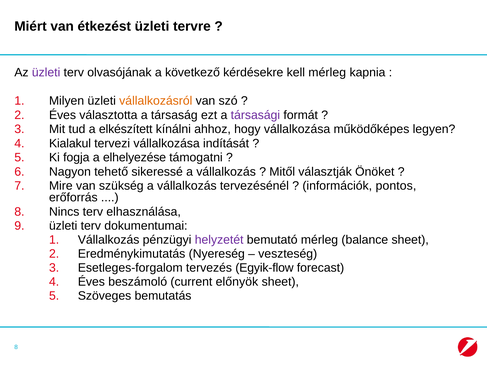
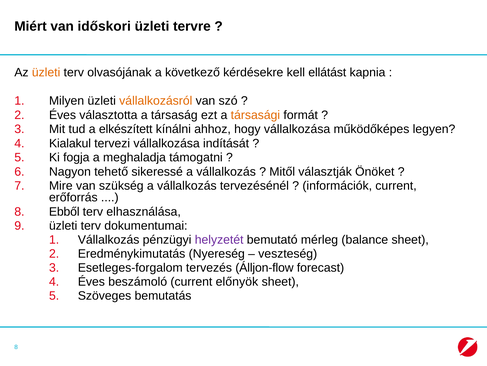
étkezést: étkezést -> időskori (104, 26)
üzleti colour: purple -> orange (46, 72)
kell mérleg: mérleg -> ellátást (327, 72)
társasági colour: purple -> orange (255, 115)
elhelyezése: elhelyezése -> meghaladja (134, 157)
információk pontos: pontos -> current (396, 185)
Nincs: Nincs -> Ebből (64, 211)
Egyik-flow: Egyik-flow -> Álljon-flow (264, 267)
